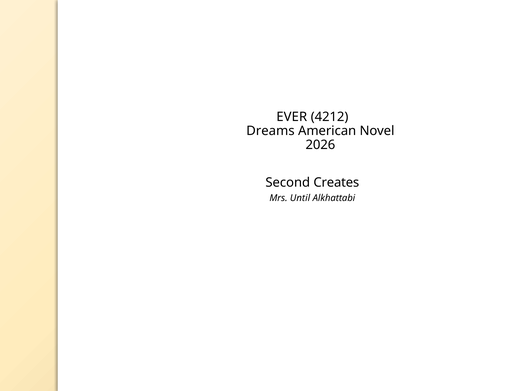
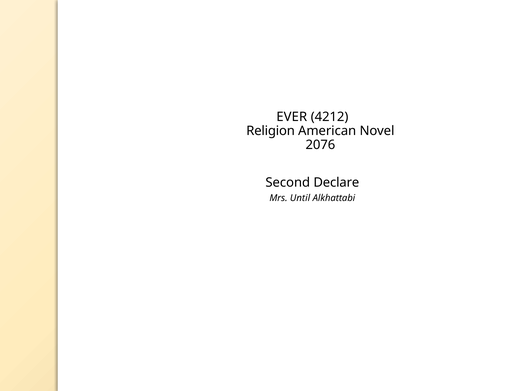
Dreams: Dreams -> Religion (271, 131)
2026: 2026 -> 2076 (320, 145)
Creates: Creates -> Declare (336, 182)
